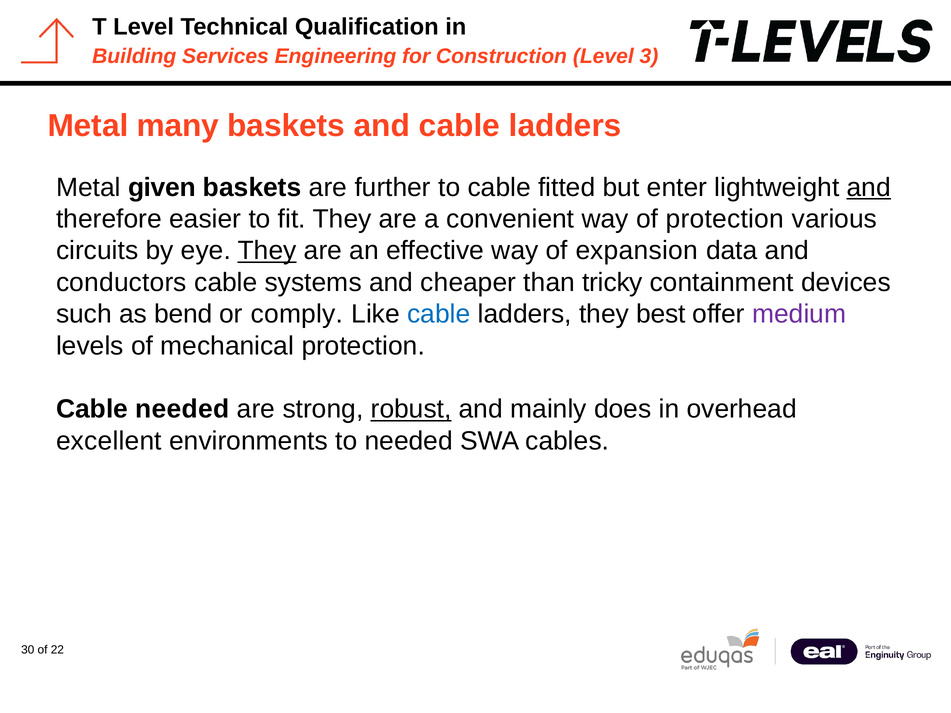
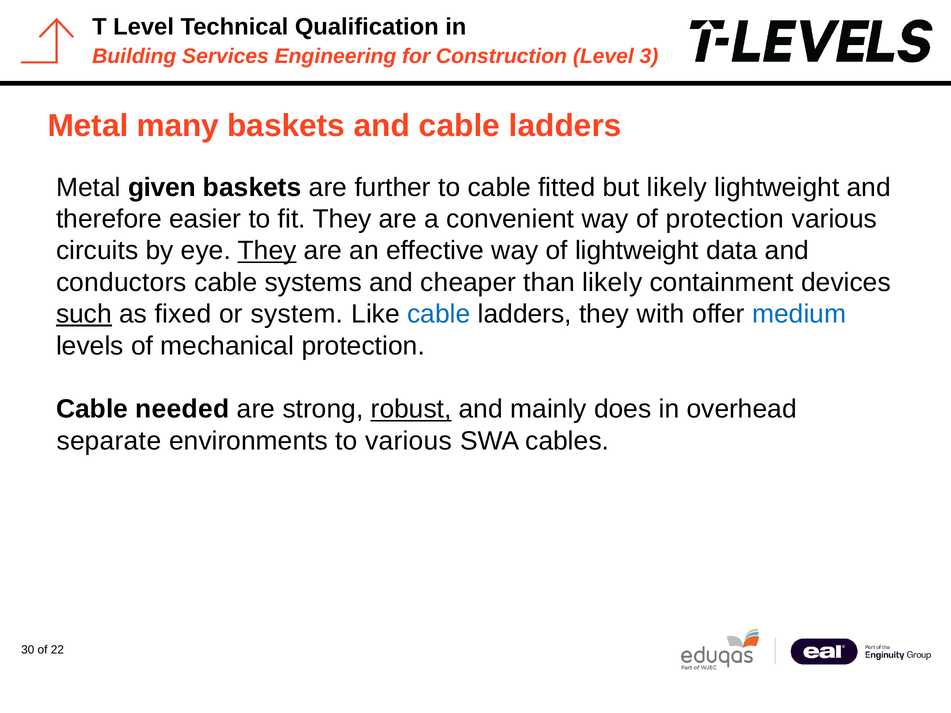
but enter: enter -> likely (677, 187)
and underline: present -> none (869, 187)
of expansion: expansion -> lightweight (637, 251)
than tricky: tricky -> likely (612, 283)
such underline: none -> present (84, 314)
bend: bend -> fixed (183, 314)
comply: comply -> system (297, 314)
best: best -> with (661, 314)
medium colour: purple -> blue (799, 314)
excellent: excellent -> separate (109, 441)
to needed: needed -> various (409, 441)
